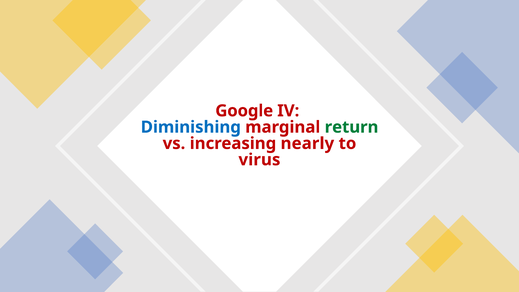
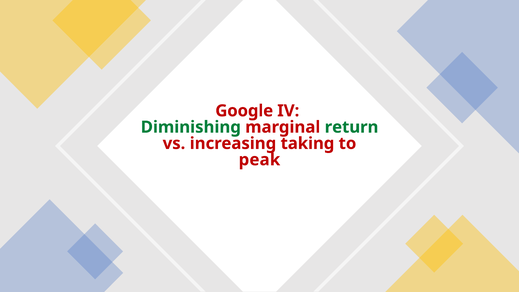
Diminishing colour: blue -> green (191, 127)
nearly: nearly -> taking (307, 143)
virus: virus -> peak (259, 160)
